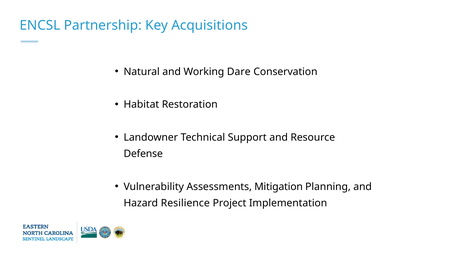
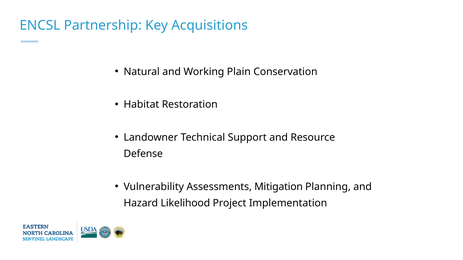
Dare: Dare -> Plain (239, 72)
Resilience: Resilience -> Likelihood (185, 203)
